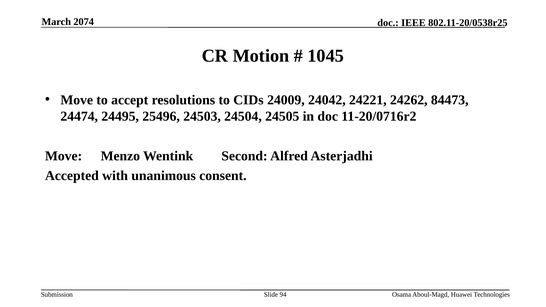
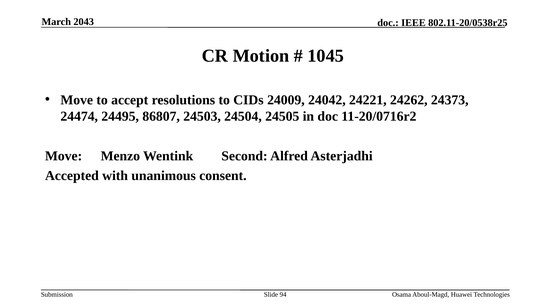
2074: 2074 -> 2043 (84, 22)
84473: 84473 -> 24373 (450, 100)
25496: 25496 -> 86807 (161, 116)
